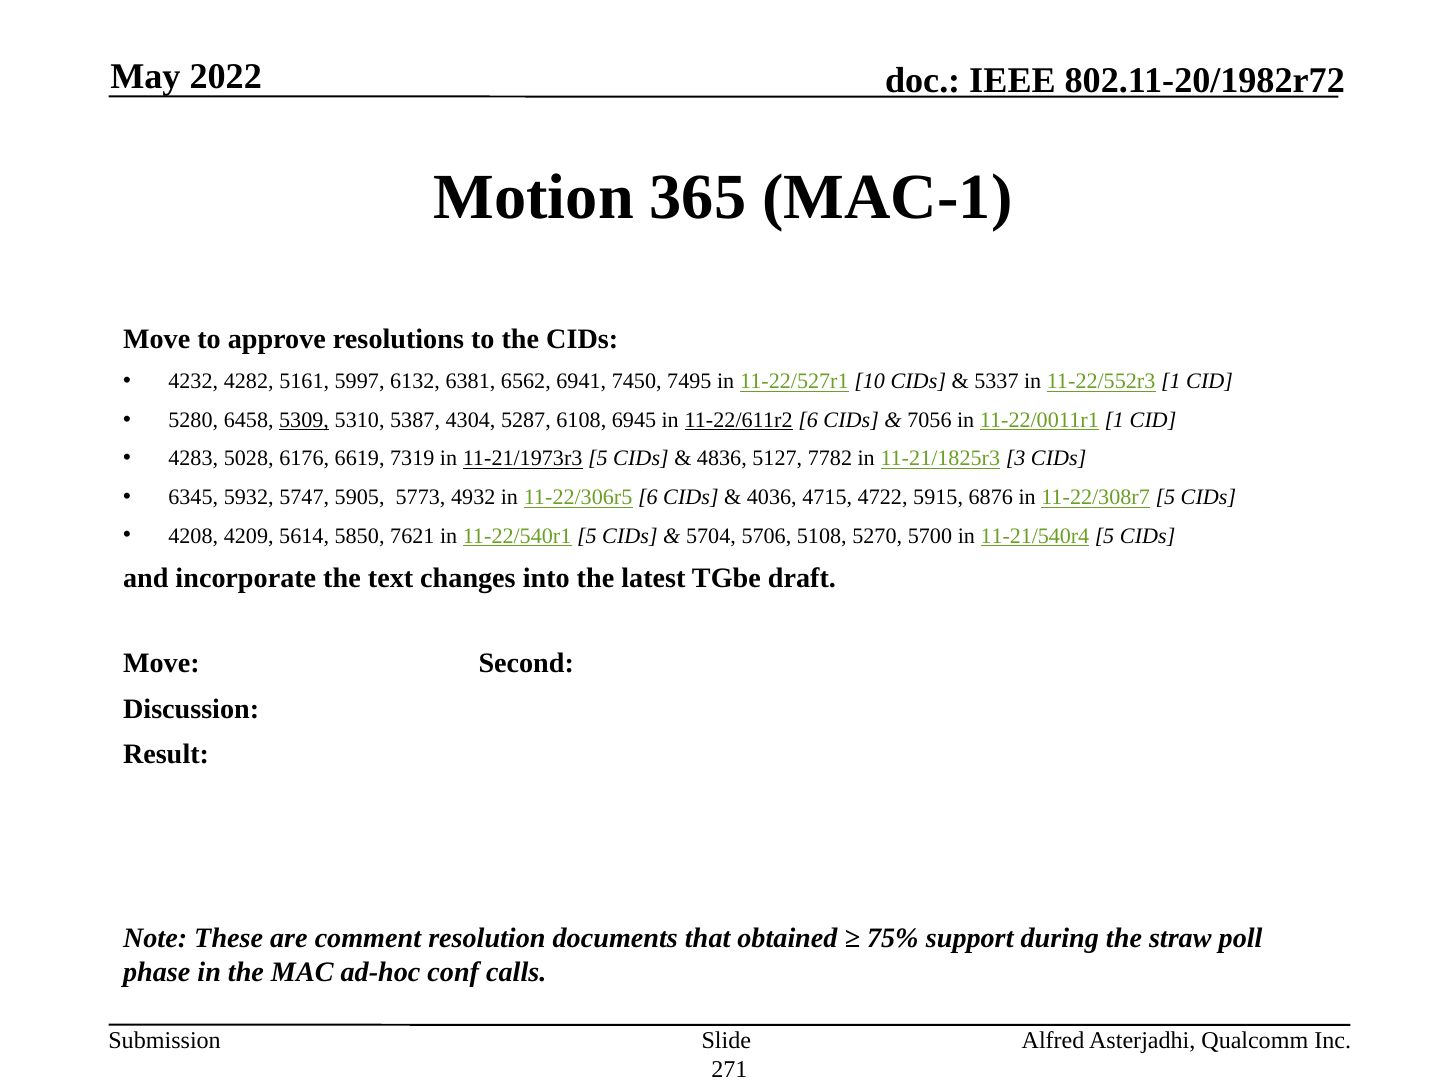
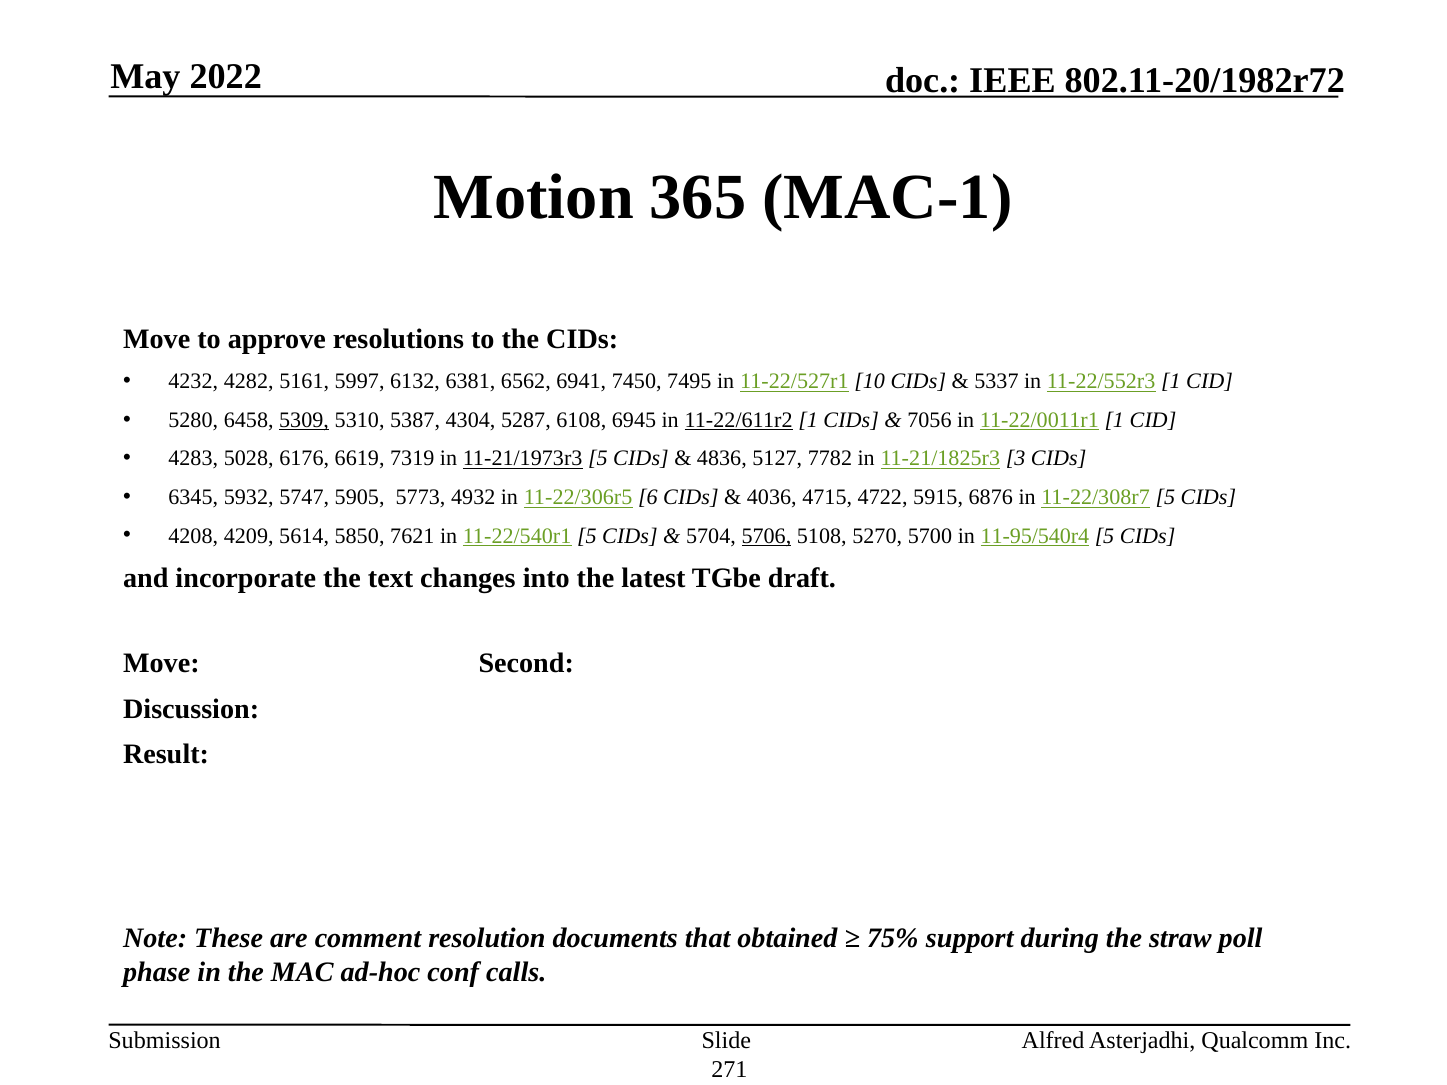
11-22/611r2 6: 6 -> 1 (808, 420)
5706 underline: none -> present (766, 536)
11-21/540r4: 11-21/540r4 -> 11-95/540r4 (1035, 536)
